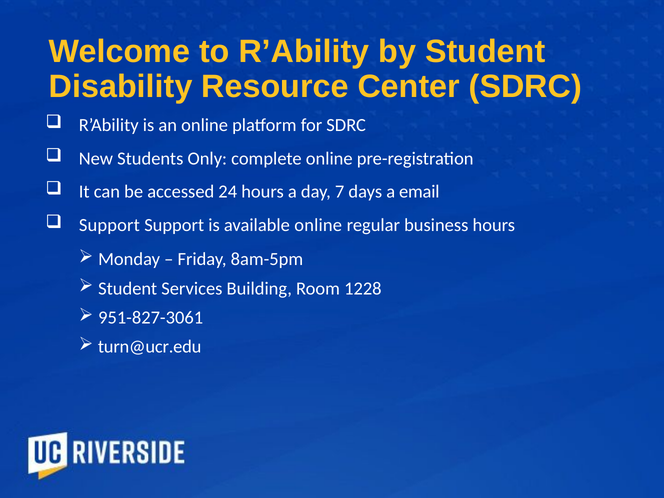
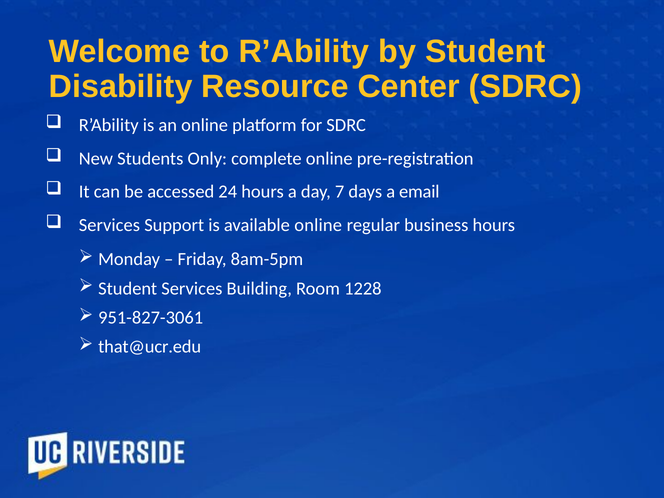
Support: Support -> Services (109, 225)
turn@ucr.edu: turn@ucr.edu -> that@ucr.edu (150, 347)
